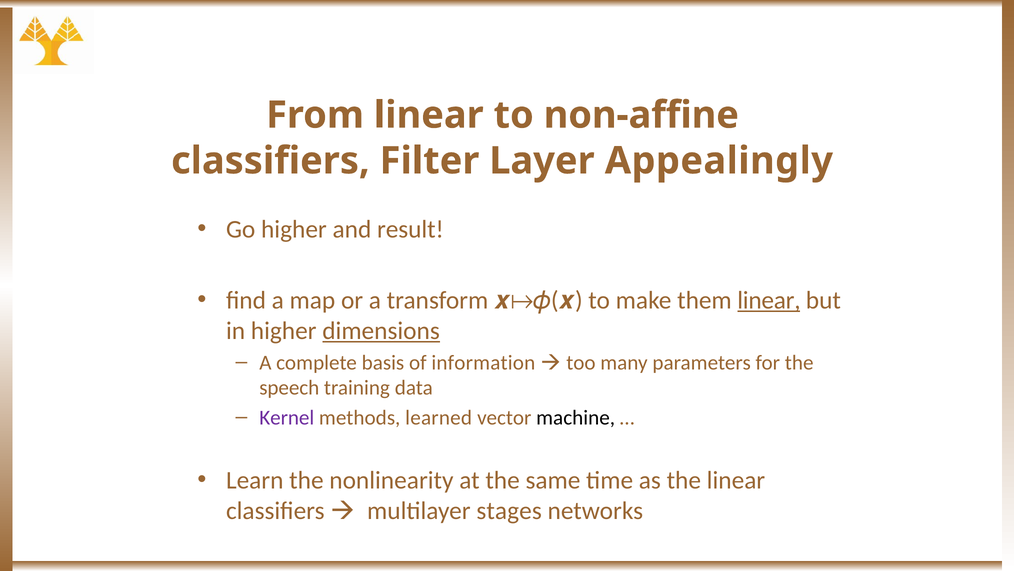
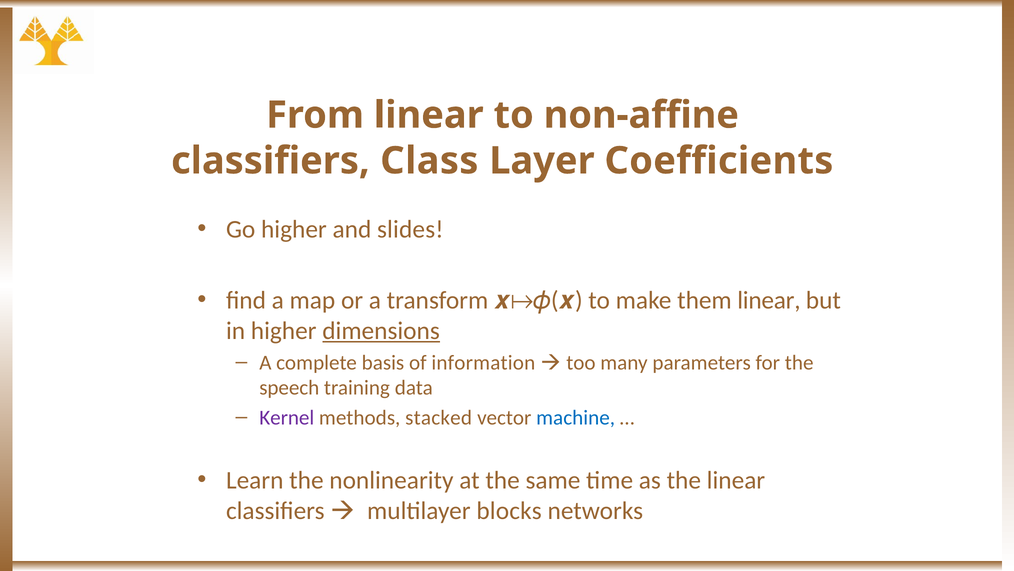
Filter: Filter -> Class (429, 161)
Appealingly: Appealingly -> Coefficients (719, 161)
result: result -> slides (410, 229)
linear underline: present -> none (769, 300)
learned: learned -> stacked (439, 417)
machine colour: black -> blue (576, 417)
stages: stages -> blocks (509, 510)
